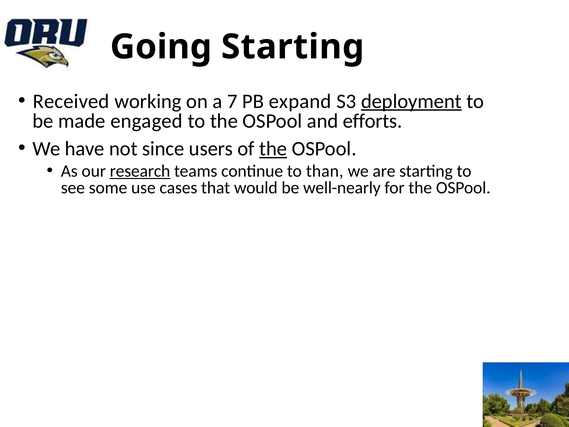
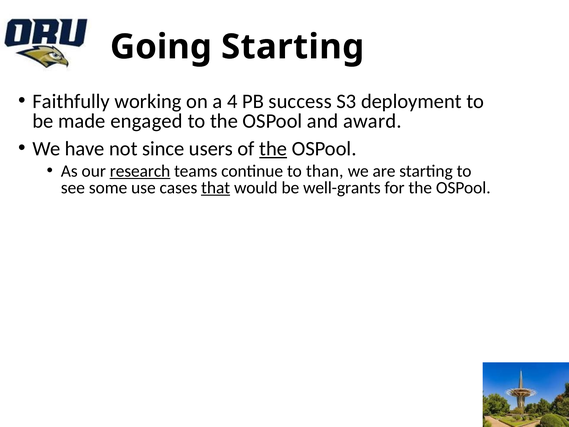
Received: Received -> Faithfully (71, 101)
7: 7 -> 4 (232, 101)
expand: expand -> success (300, 101)
deployment underline: present -> none (411, 101)
efforts: efforts -> award (372, 121)
that underline: none -> present (216, 188)
well-nearly: well-nearly -> well-grants (342, 188)
